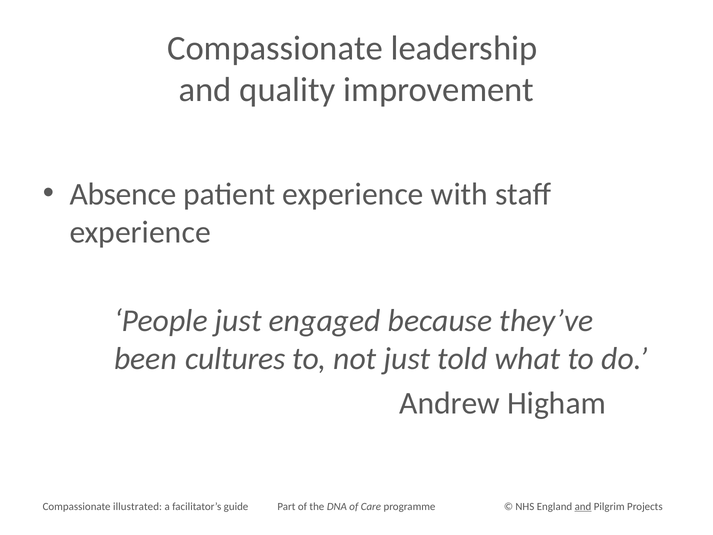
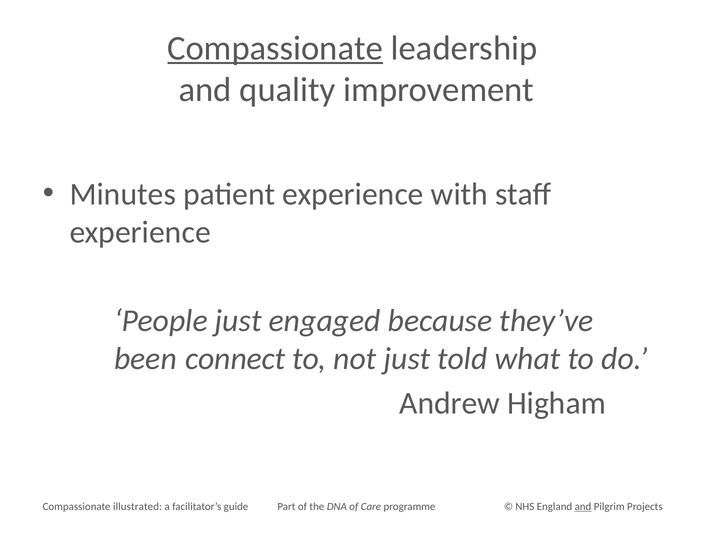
Compassionate underline: none -> present (275, 48)
Absence: Absence -> Minutes (123, 194)
cultures: cultures -> connect (235, 359)
